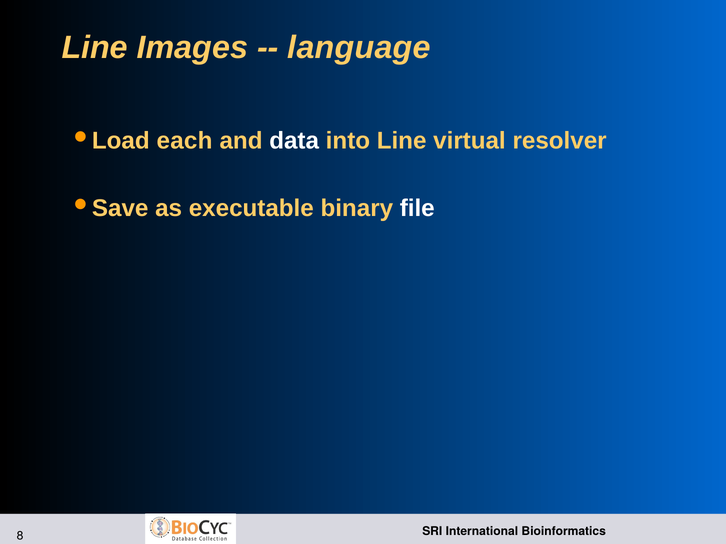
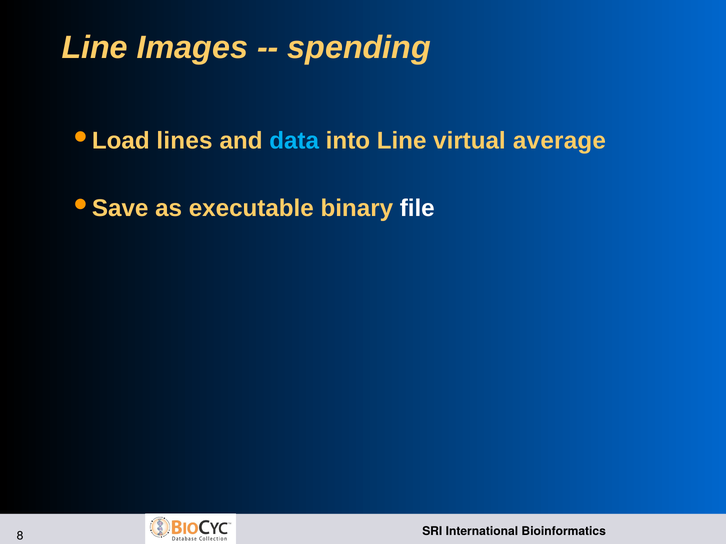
language: language -> spending (359, 48)
each: each -> lines (185, 141)
data colour: white -> light blue (294, 141)
resolver: resolver -> average (559, 141)
